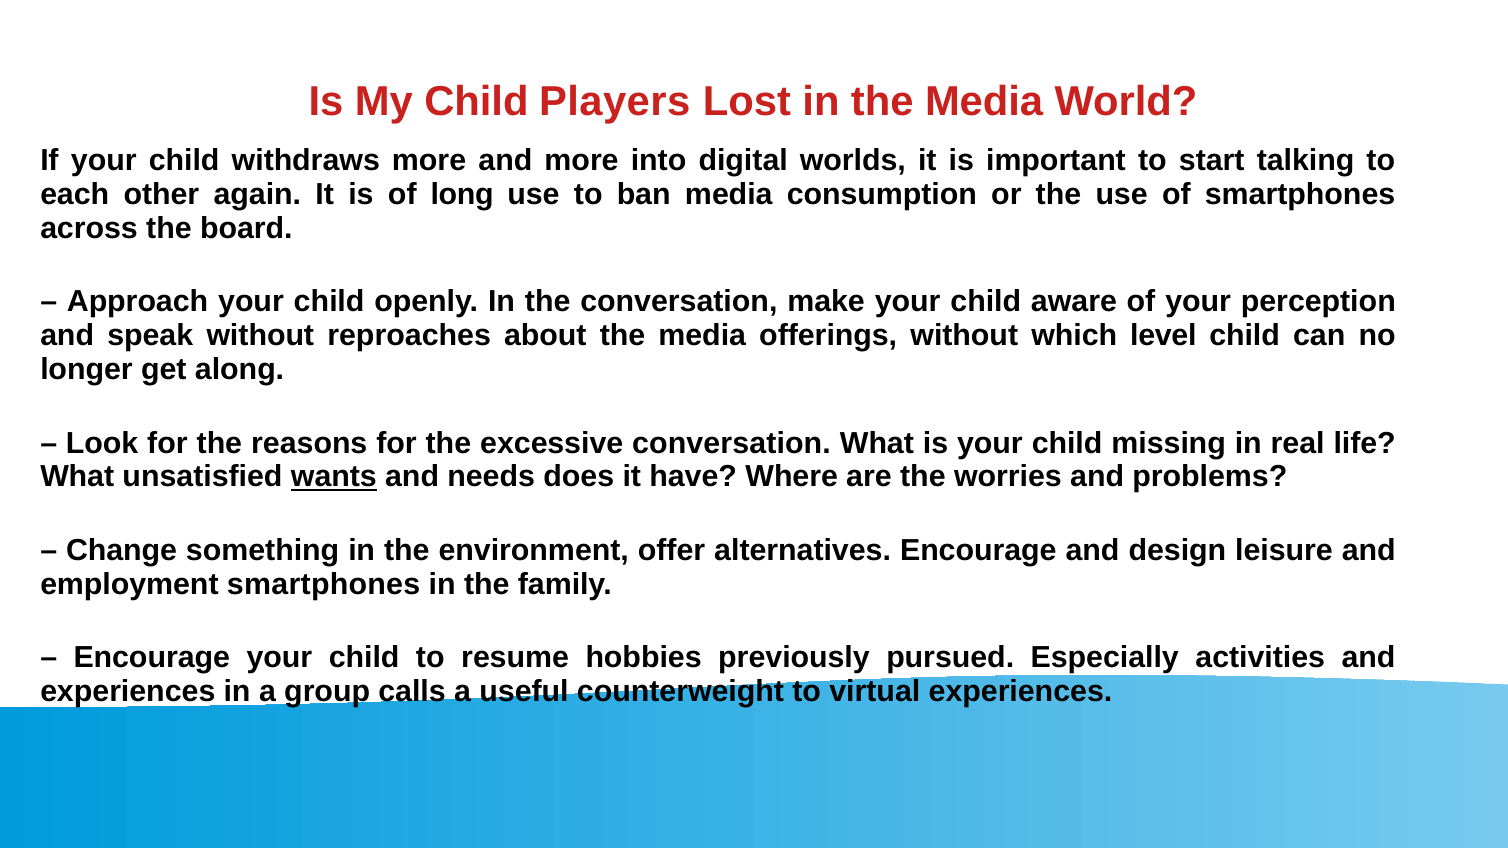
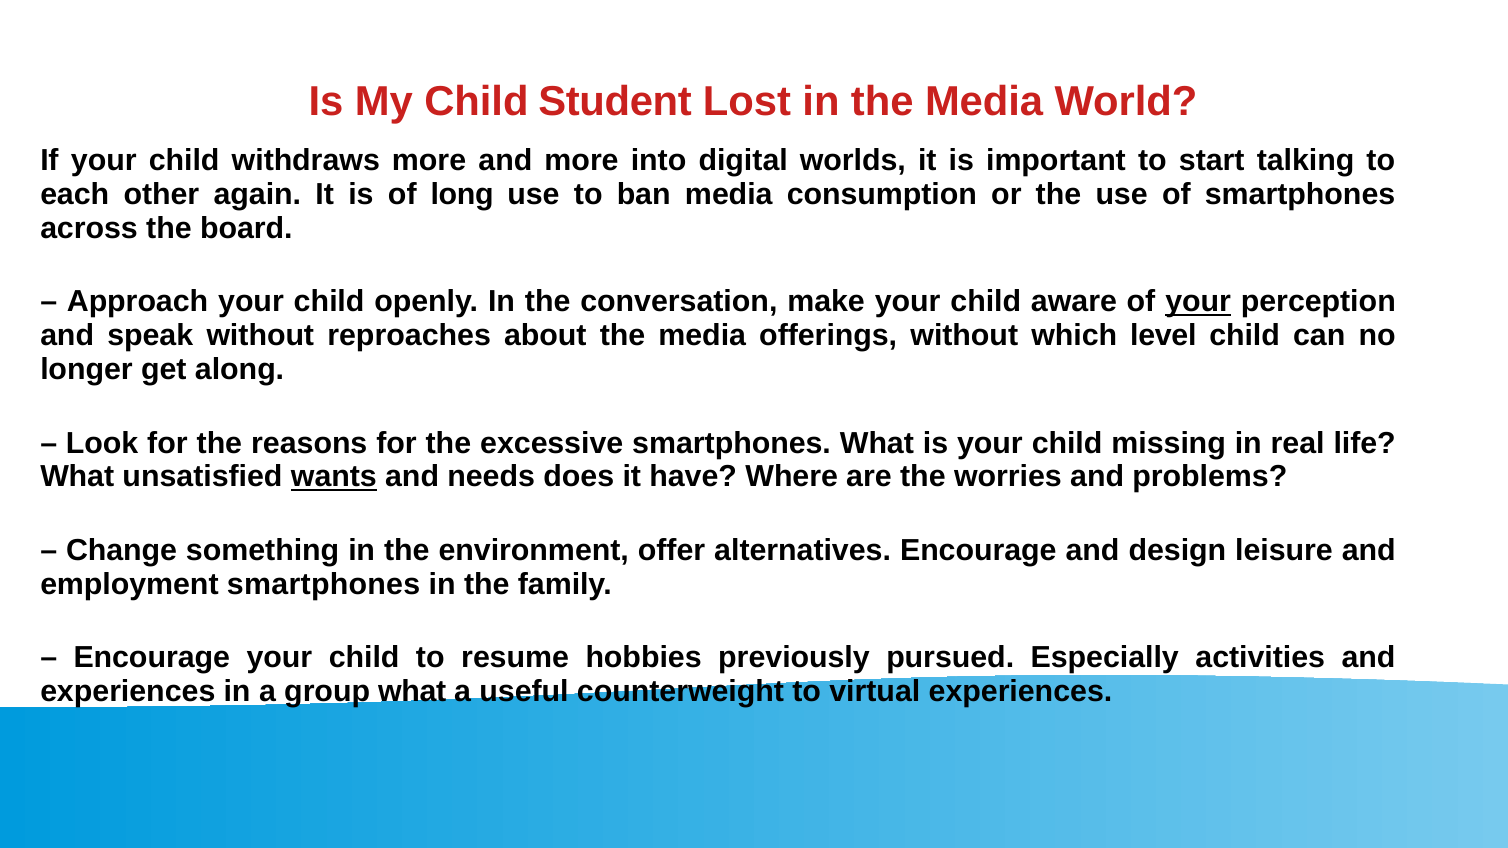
Players: Players -> Student (615, 101)
your underline: none -> present (1198, 302)
excessive conversation: conversation -> smartphones (732, 443)
group calls: calls -> what (412, 692)
